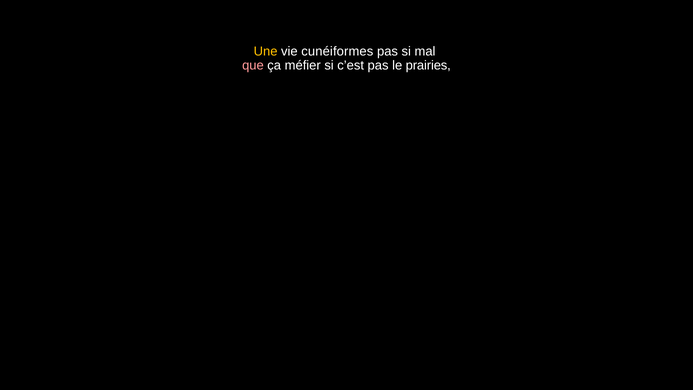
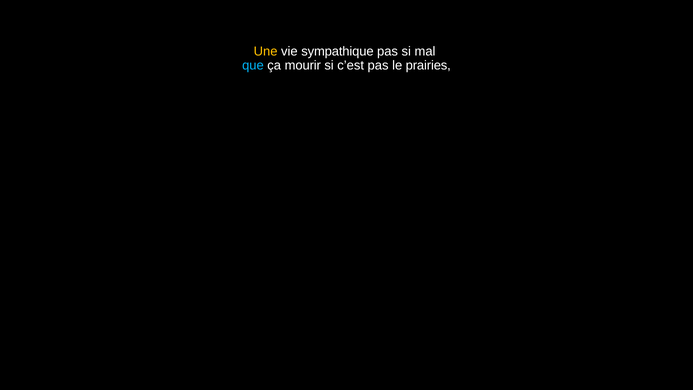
cunéiformes: cunéiformes -> sympathique (337, 51)
que colour: pink -> light blue (253, 65)
méfier: méfier -> mourir (303, 65)
